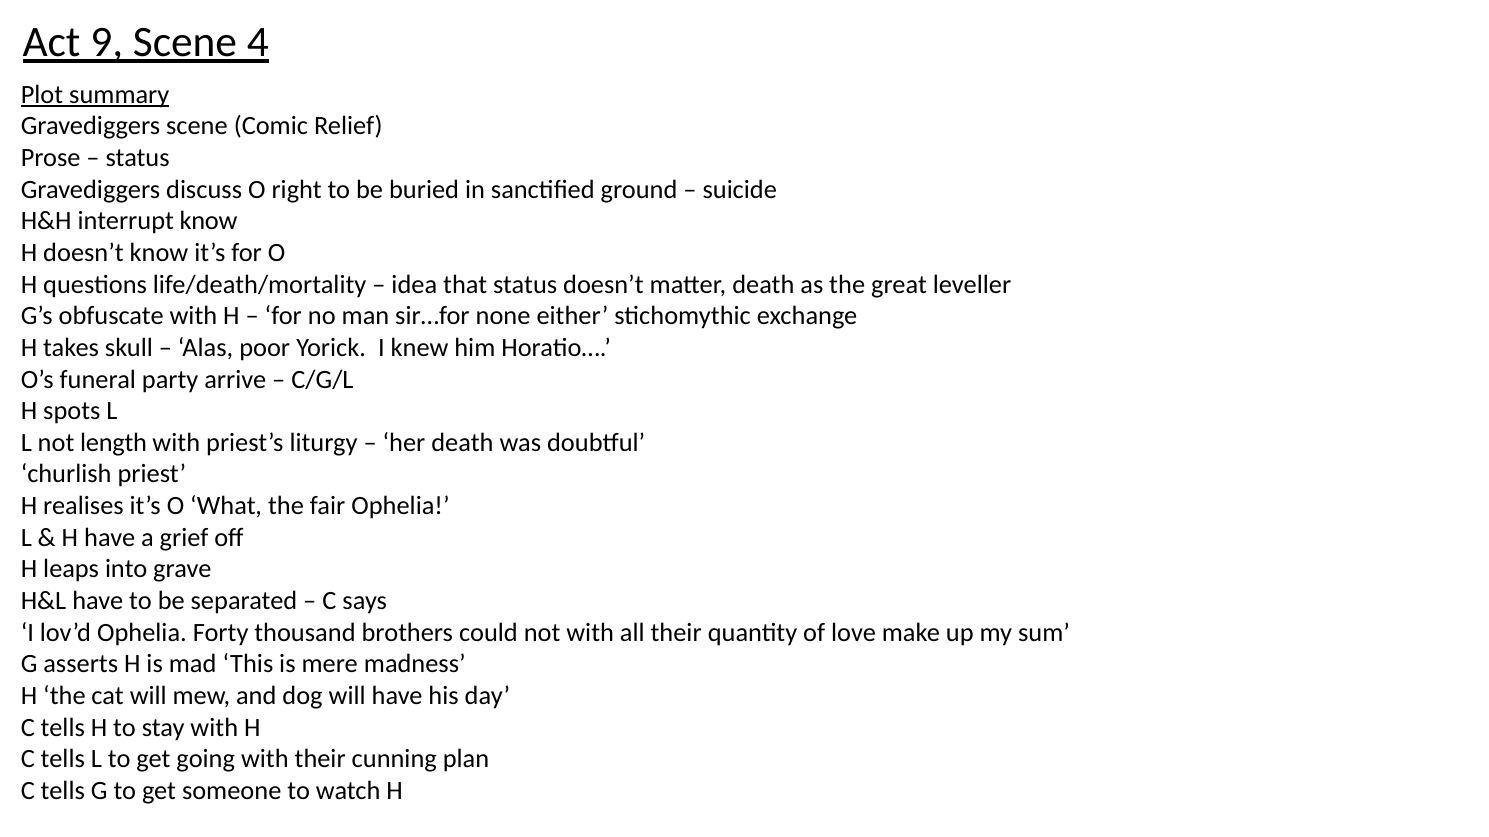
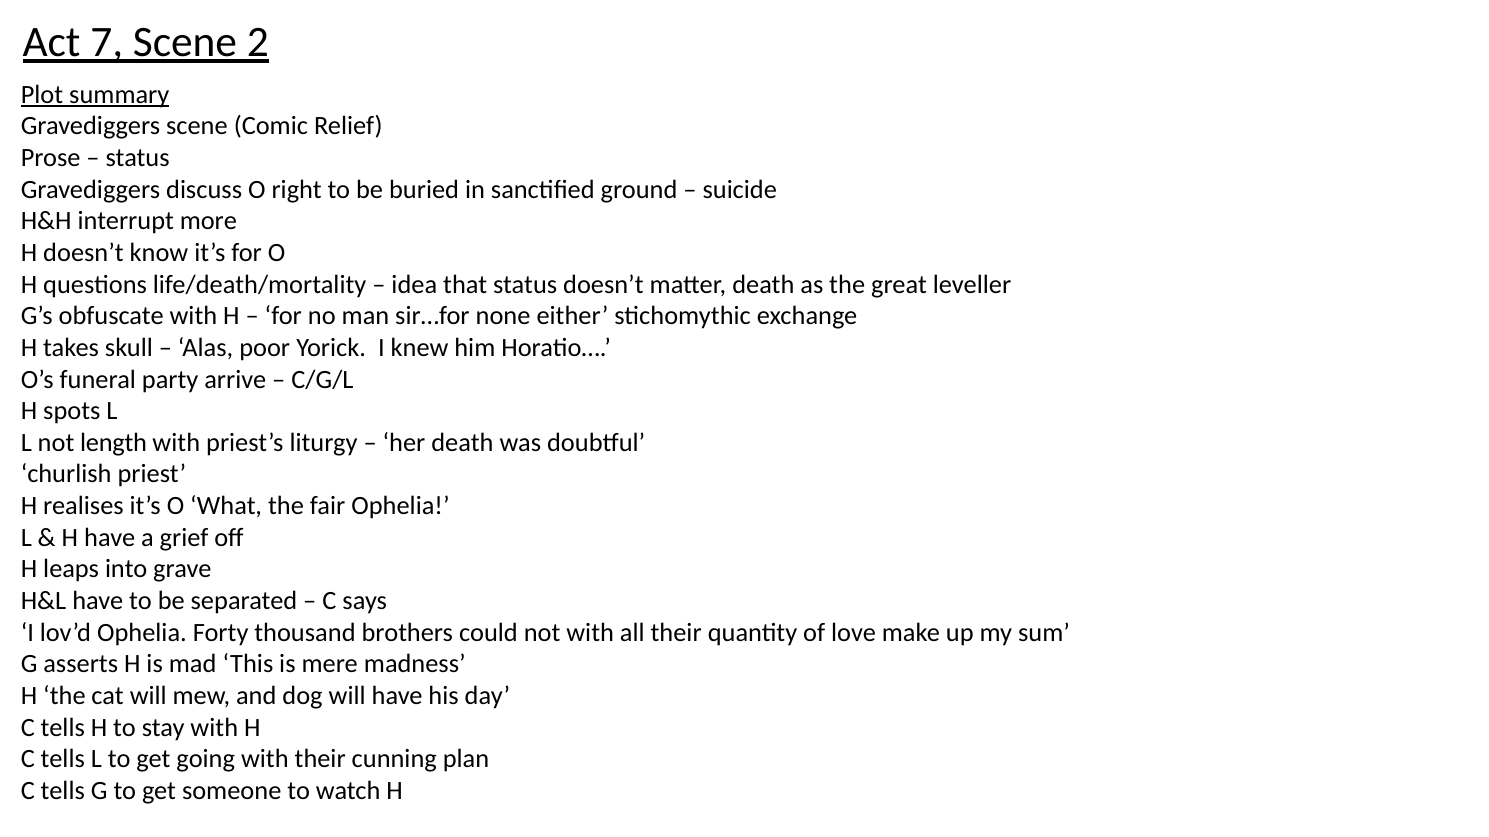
9: 9 -> 7 (107, 42)
4: 4 -> 2 (258, 42)
interrupt know: know -> more (208, 221)
